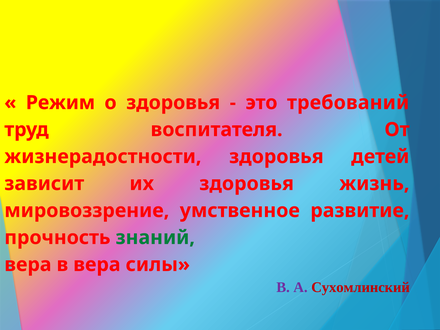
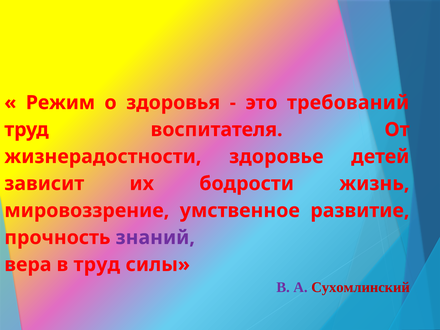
жизнерадостности здоровья: здоровья -> здоровье (276, 157)
их здоровья: здоровья -> бодрости (247, 184)
знаний colour: green -> purple (155, 238)
в вера: вера -> труд (97, 265)
